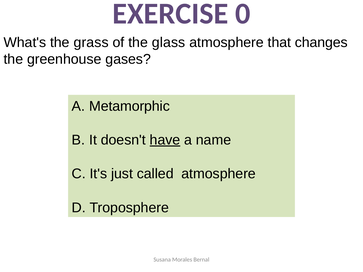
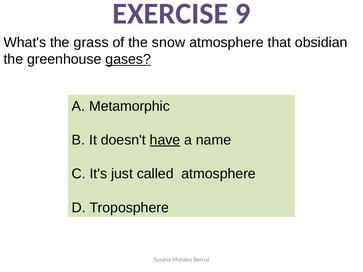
0: 0 -> 9 (243, 14)
glass: glass -> snow (169, 42)
changes: changes -> obsidian (321, 42)
gases underline: none -> present (128, 59)
